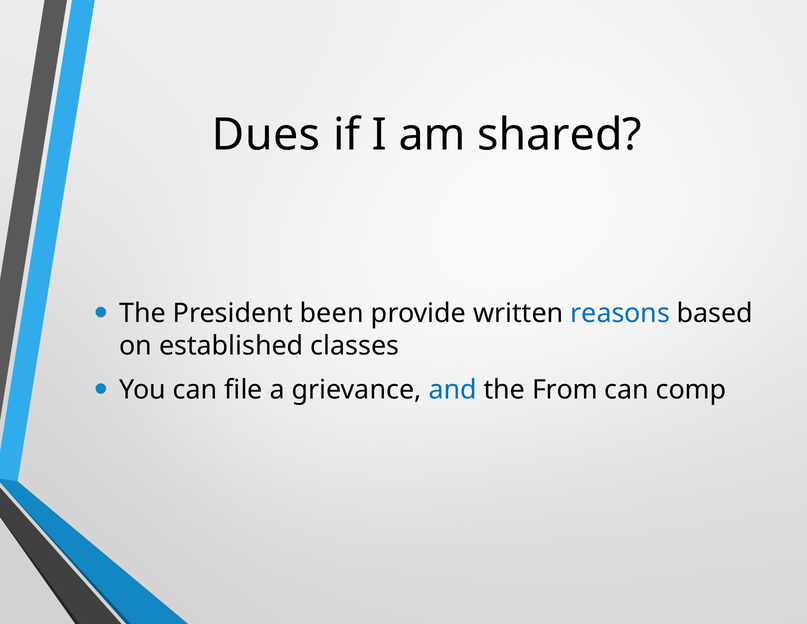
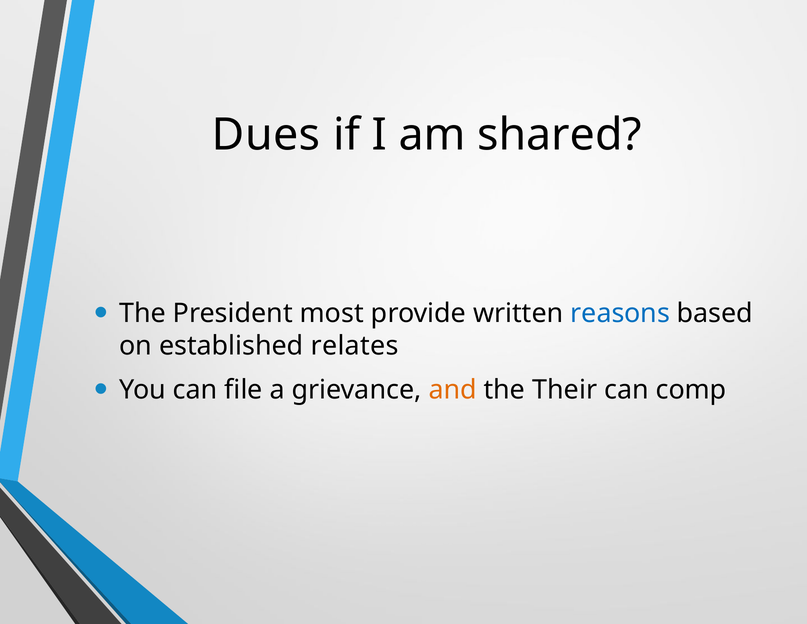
been: been -> most (332, 313)
classes: classes -> relates (355, 345)
and colour: blue -> orange (453, 390)
From: From -> Their (565, 390)
